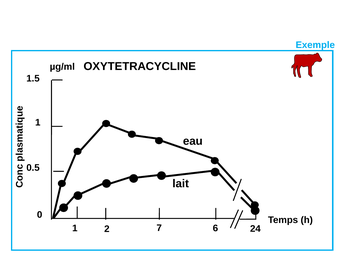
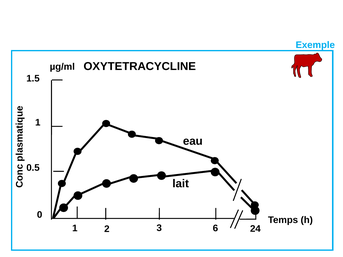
7: 7 -> 3 (159, 228)
